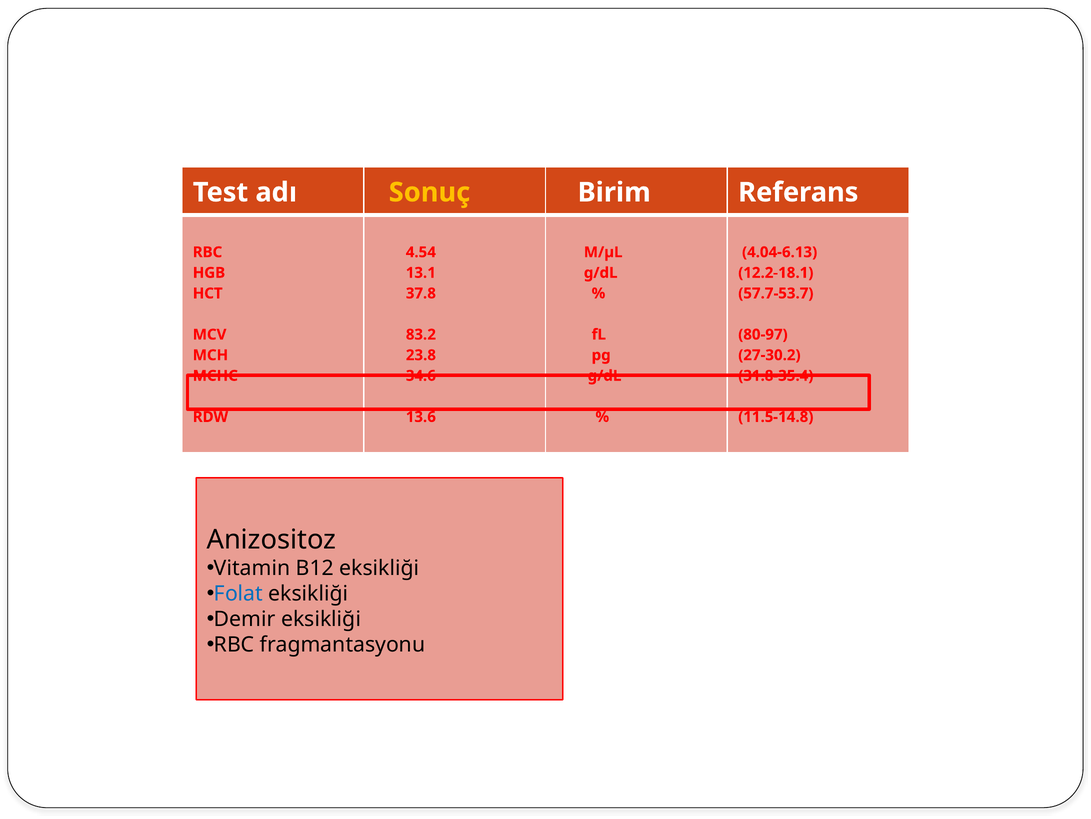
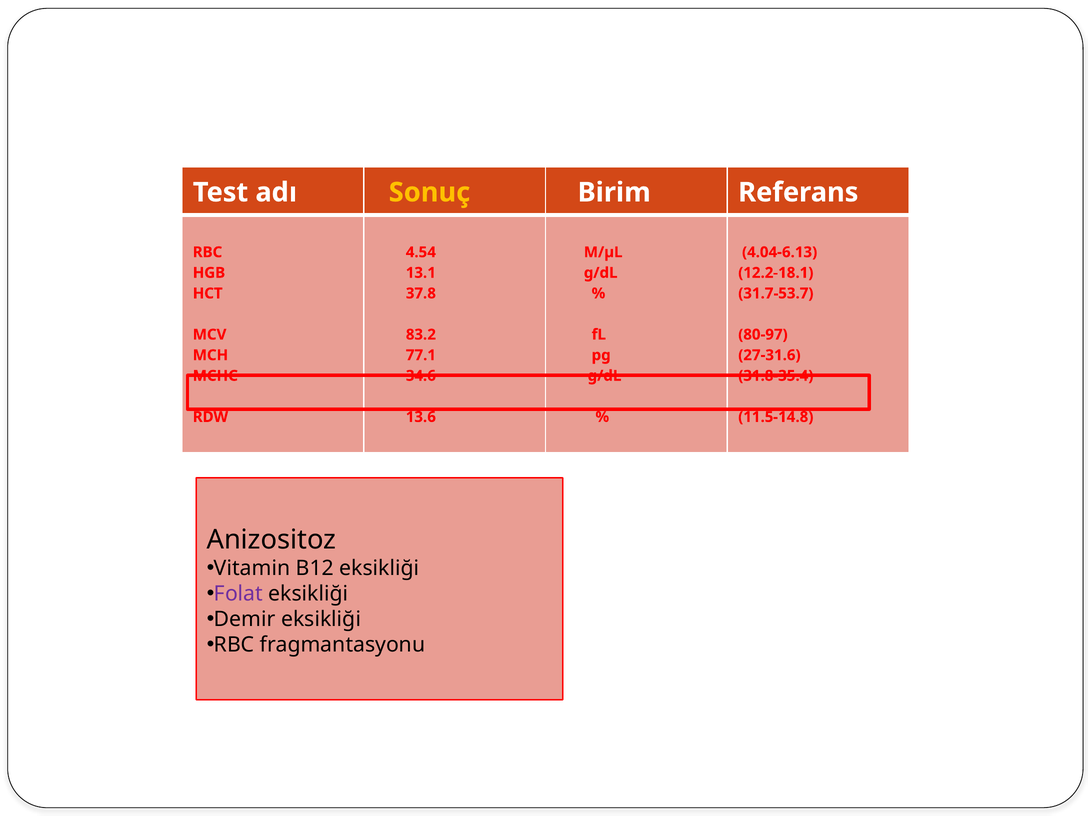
57.7-53.7: 57.7-53.7 -> 31.7-53.7 (776, 293)
23.8: 23.8 -> 77.1 (421, 355)
27-30.2: 27-30.2 -> 27-31.6 (769, 355)
Folat colour: blue -> purple (238, 593)
